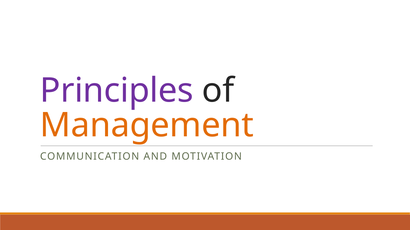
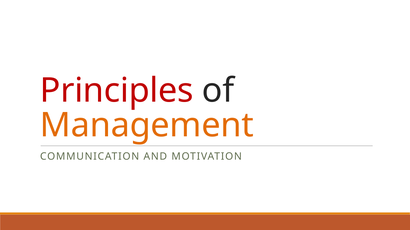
Principles colour: purple -> red (117, 91)
